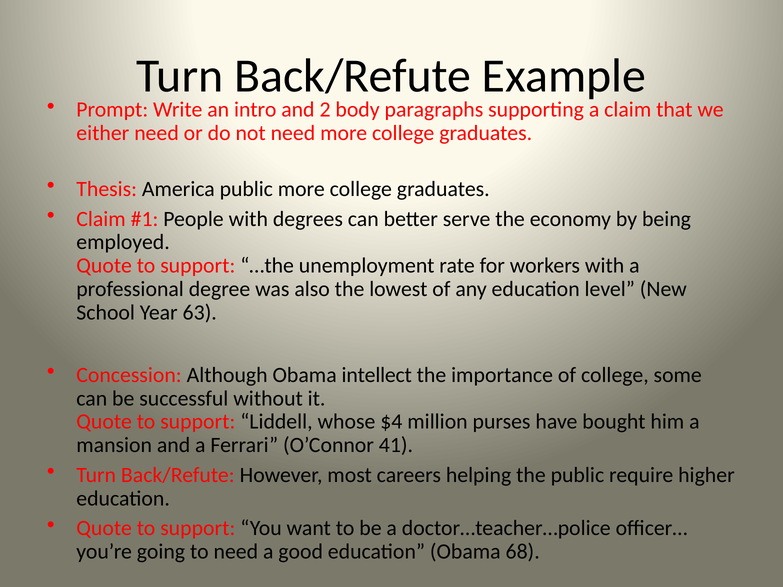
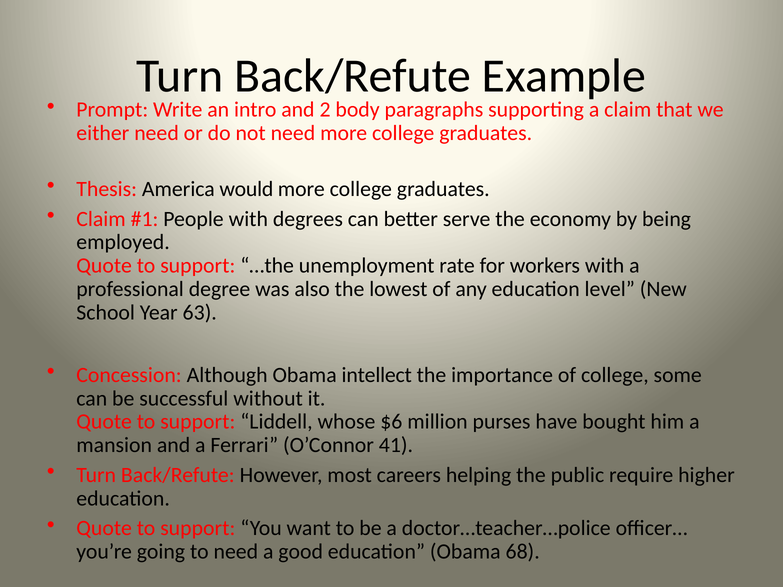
America public: public -> would (246, 189)
$4: $4 -> $6 (391, 422)
